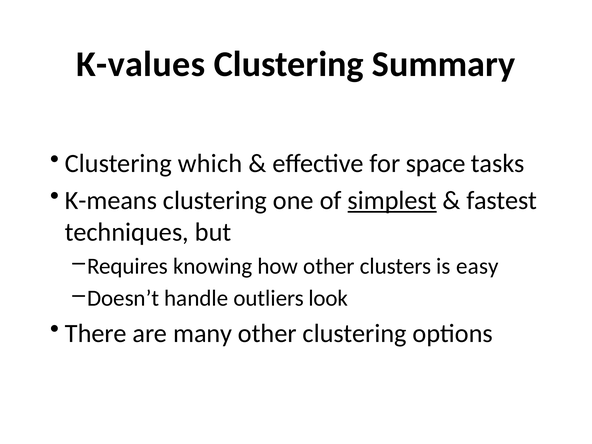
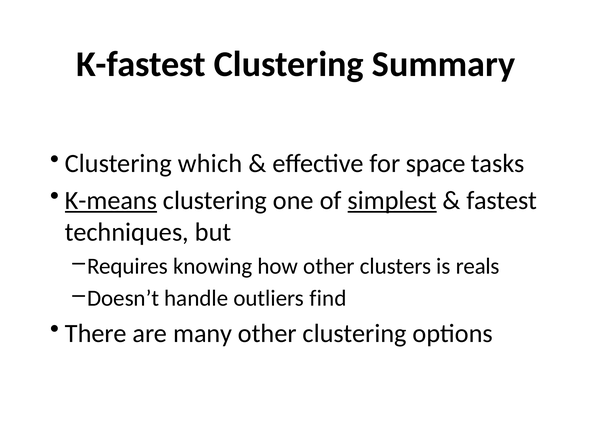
K-values: K-values -> K-fastest (141, 64)
K-means underline: none -> present (111, 200)
easy: easy -> reals (478, 266)
look: look -> find (328, 298)
